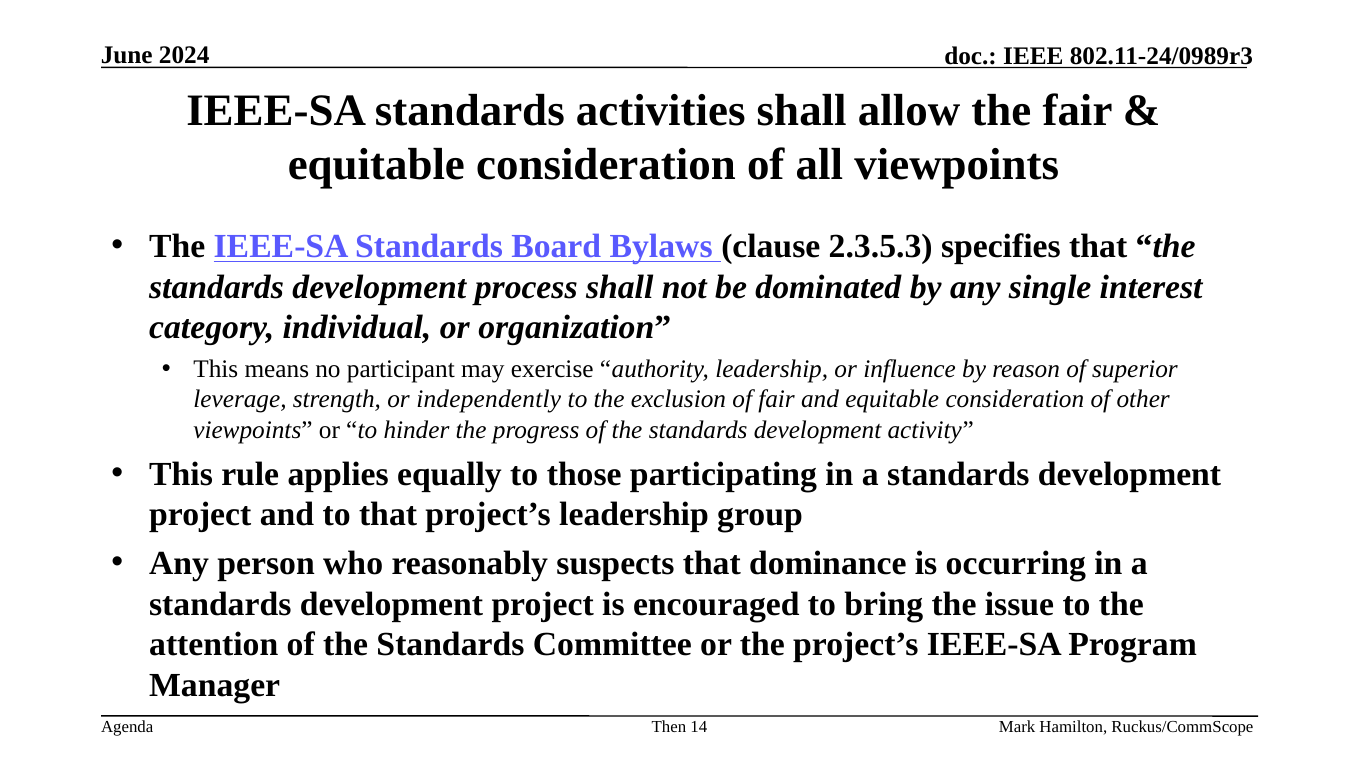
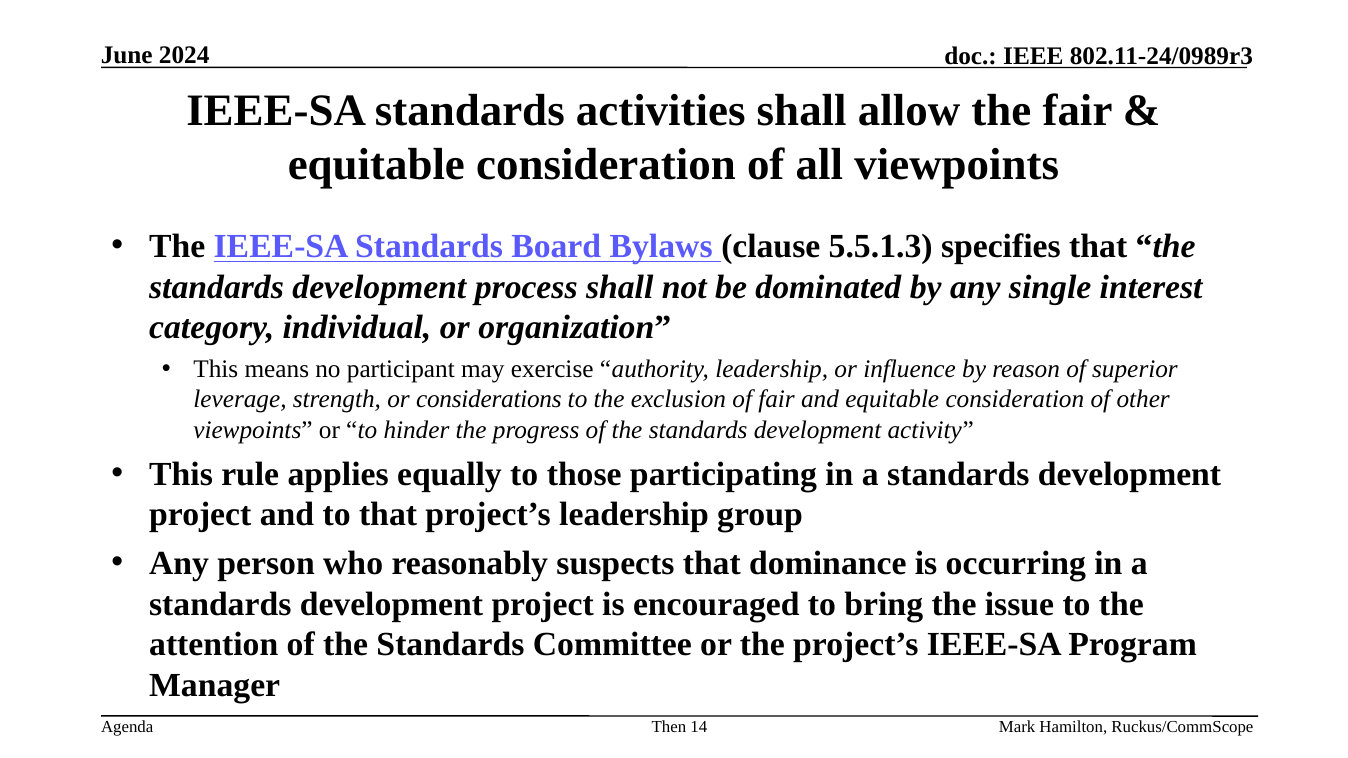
2.3.5.3: 2.3.5.3 -> 5.5.1.3 (881, 247)
independently: independently -> considerations (489, 400)
